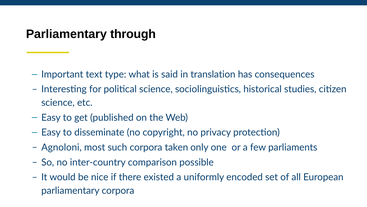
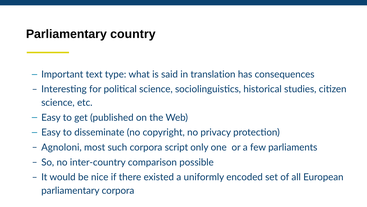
through: through -> country (133, 34)
taken: taken -> script (176, 147)
